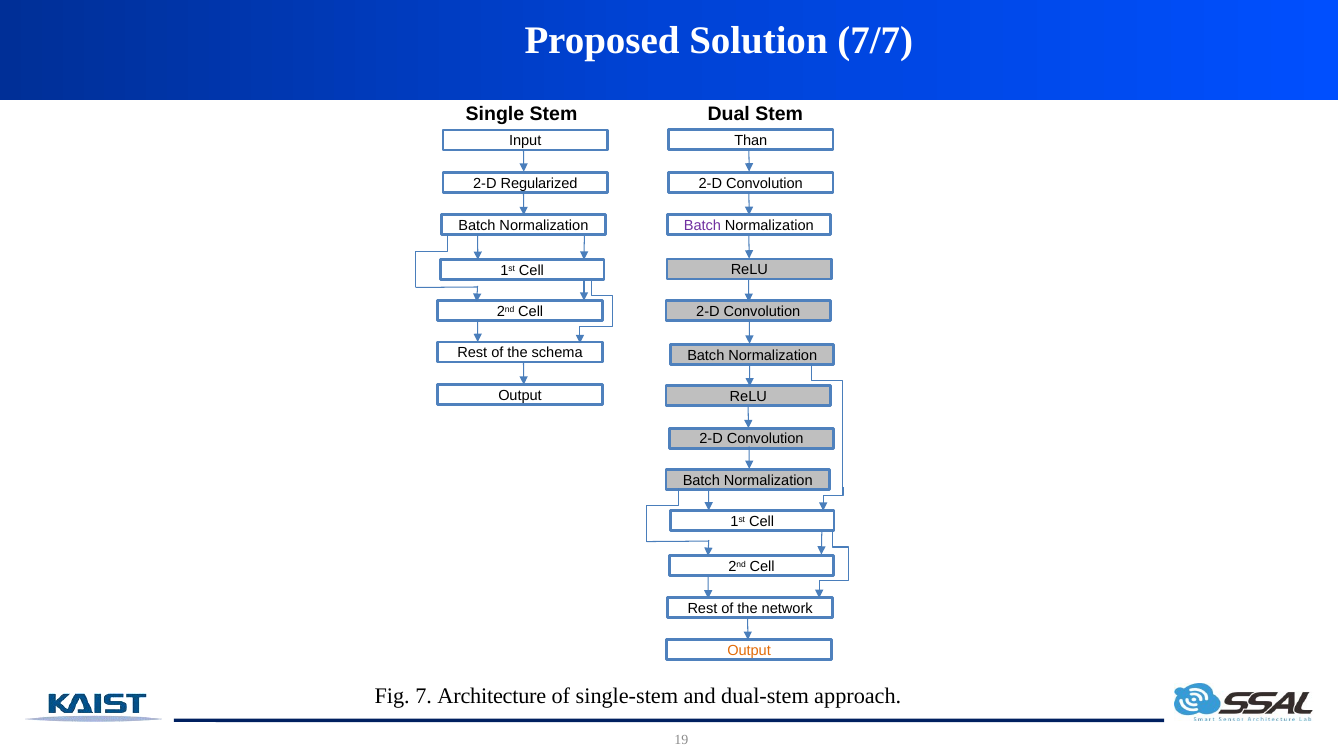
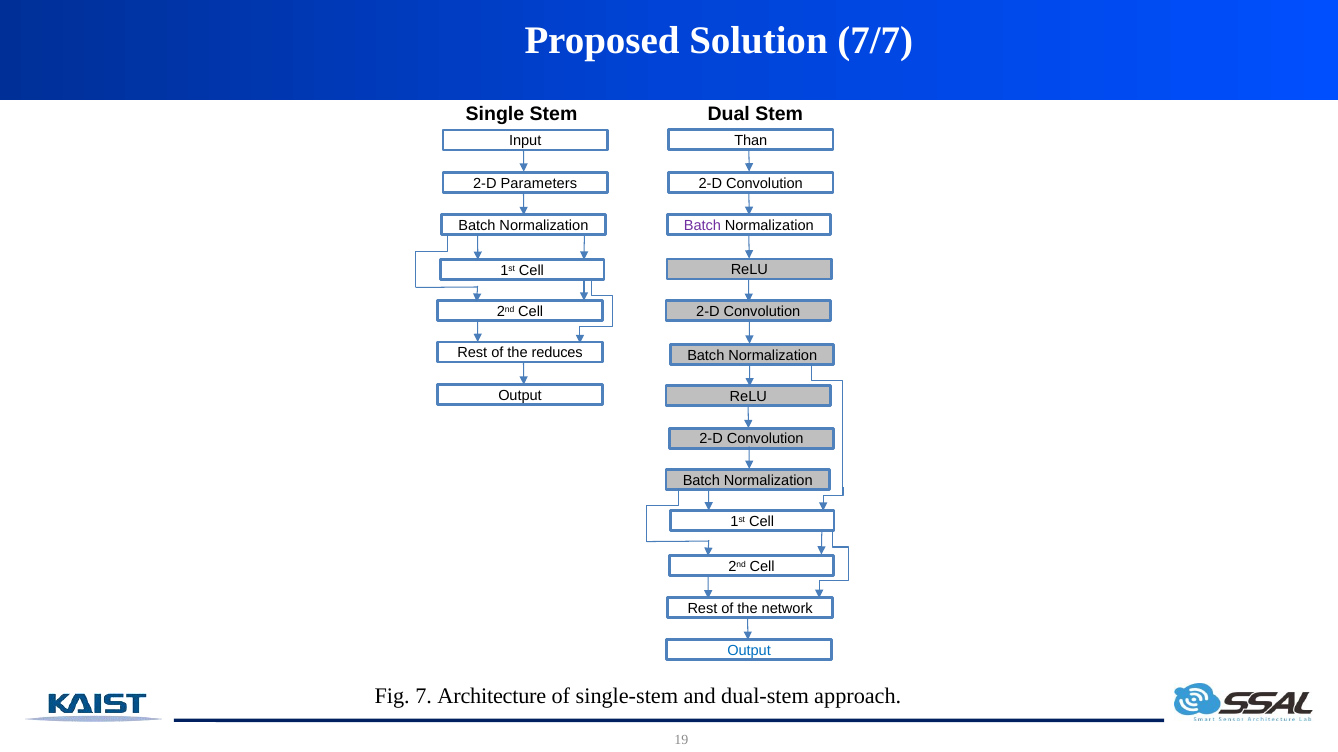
Regularized: Regularized -> Parameters (539, 184)
schema: schema -> reduces (557, 353)
Output colour: orange -> blue (749, 651)
